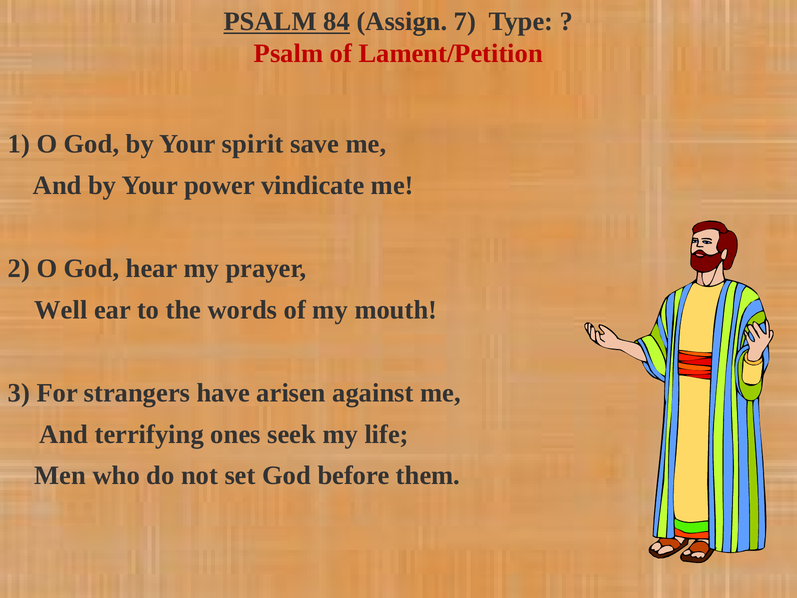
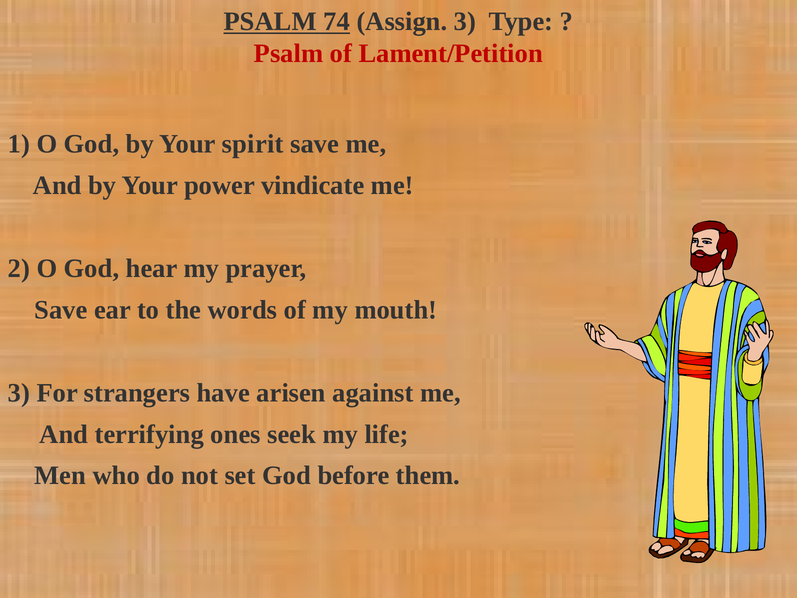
84: 84 -> 74 (337, 22)
Assign 7: 7 -> 3 (465, 22)
Well: Well -> Save (61, 310)
